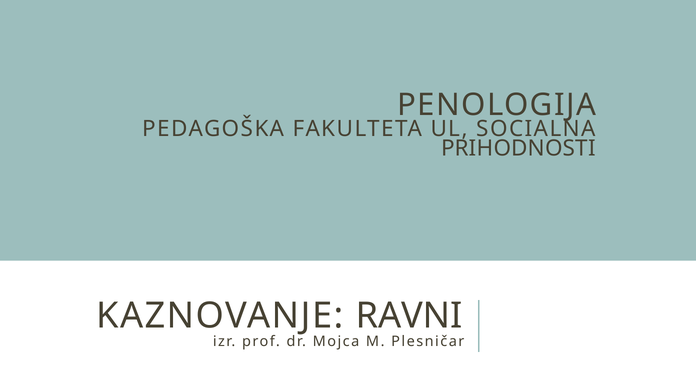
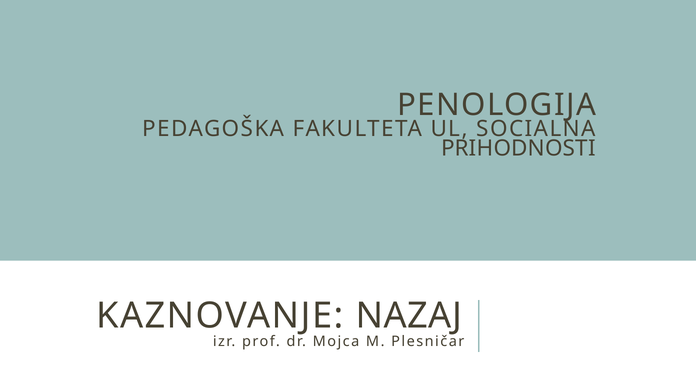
RAVNI: RAVNI -> NAZAJ (409, 316)
